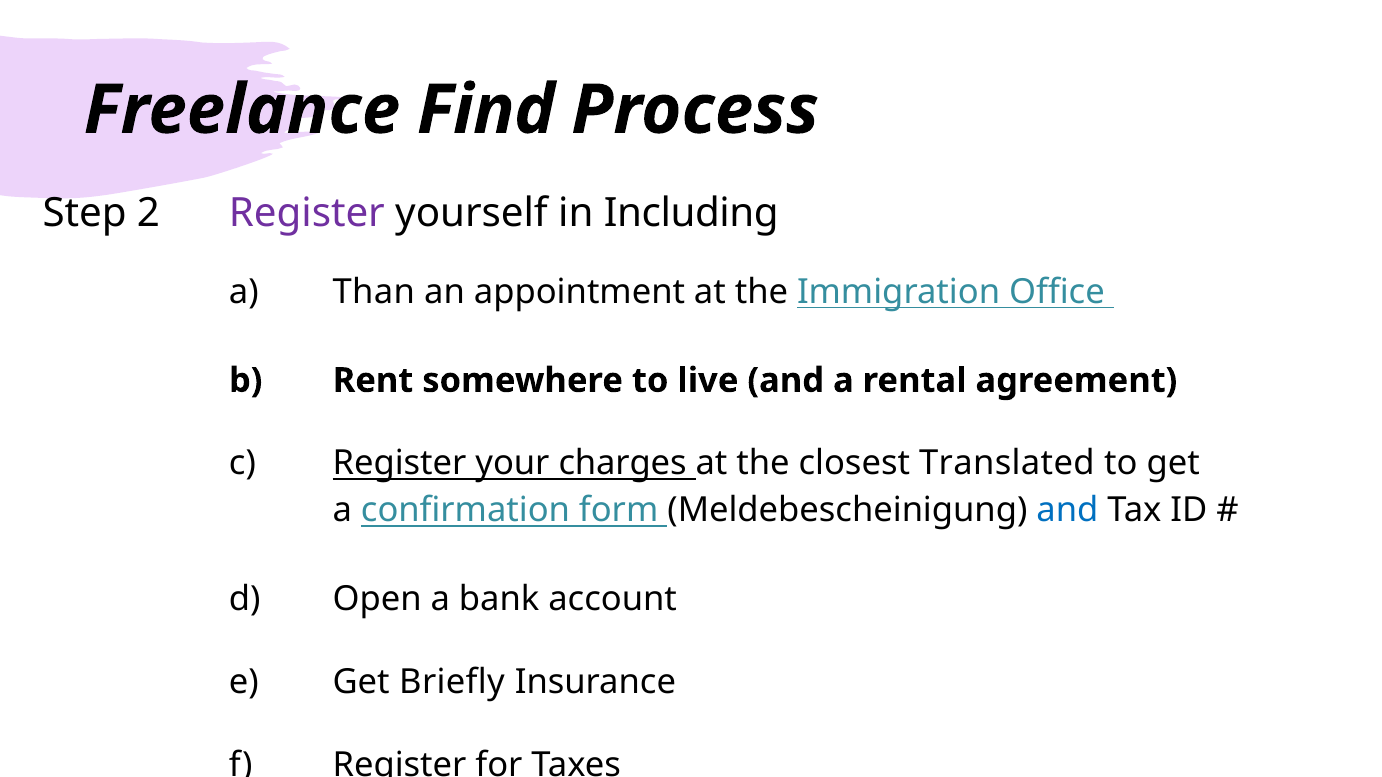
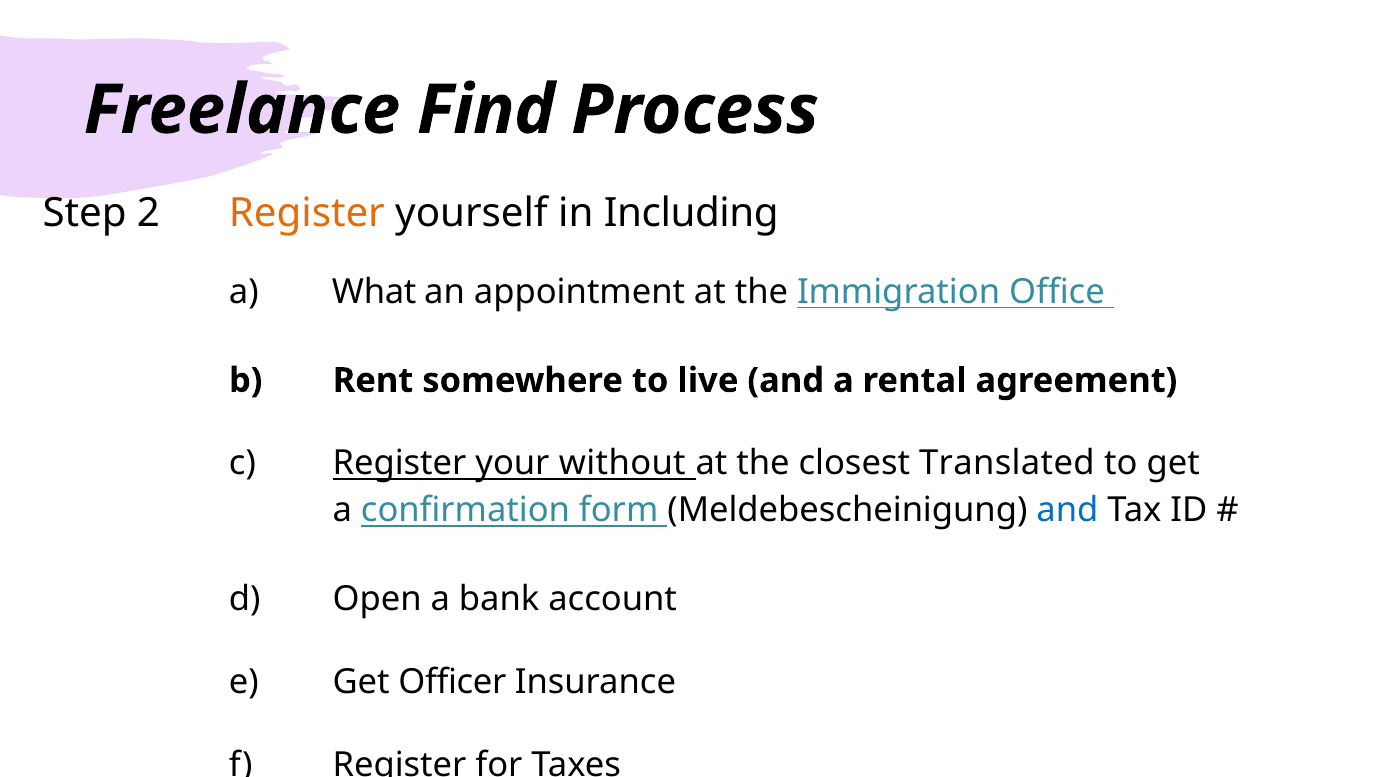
Register colour: purple -> orange (307, 213)
Than: Than -> What (374, 292)
charges: charges -> without (622, 464)
Briefly: Briefly -> Officer (452, 682)
